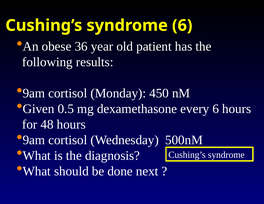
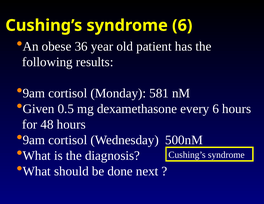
450: 450 -> 581 (159, 93)
